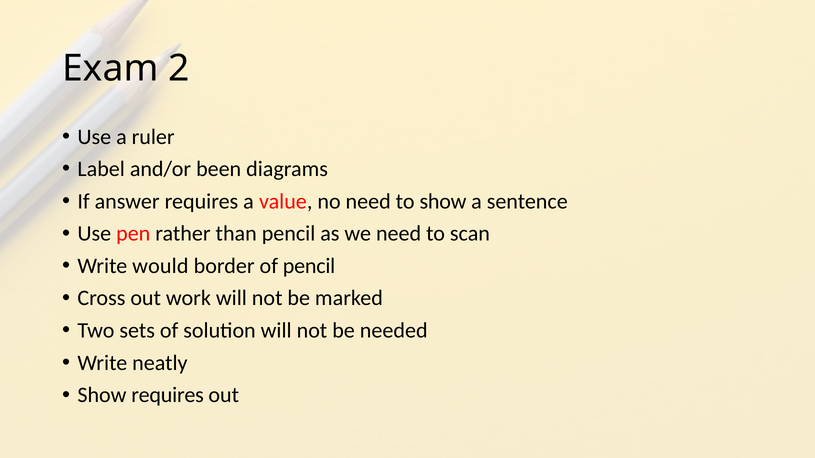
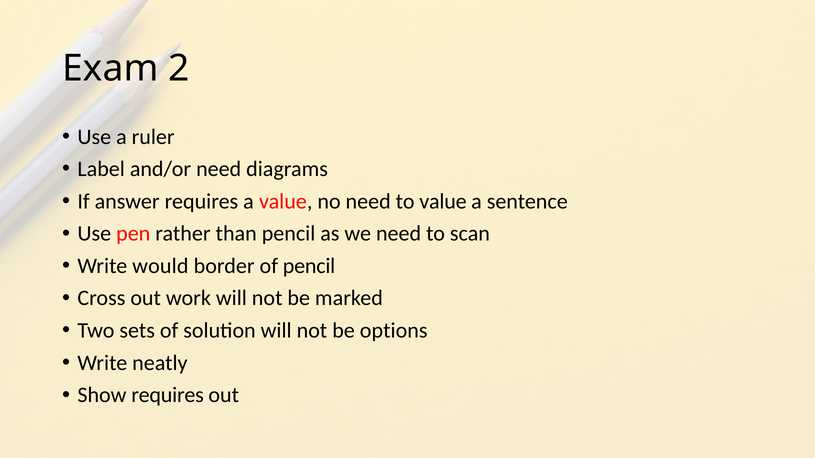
and/or been: been -> need (219, 169)
to show: show -> value (443, 202)
needed: needed -> options (394, 331)
